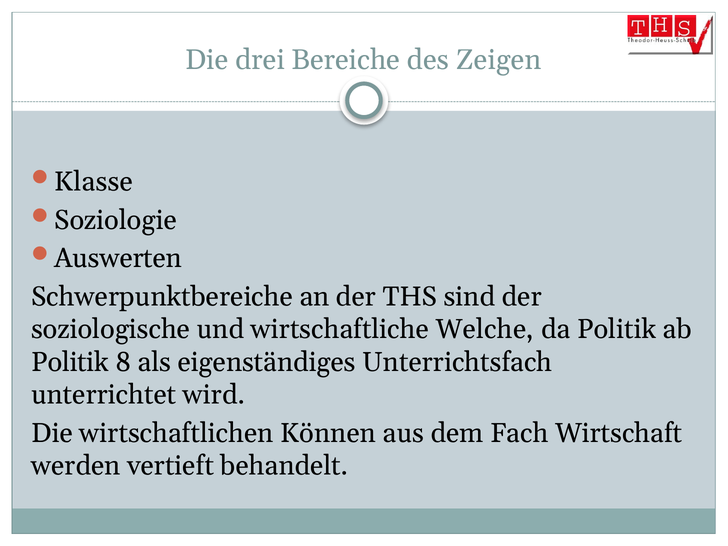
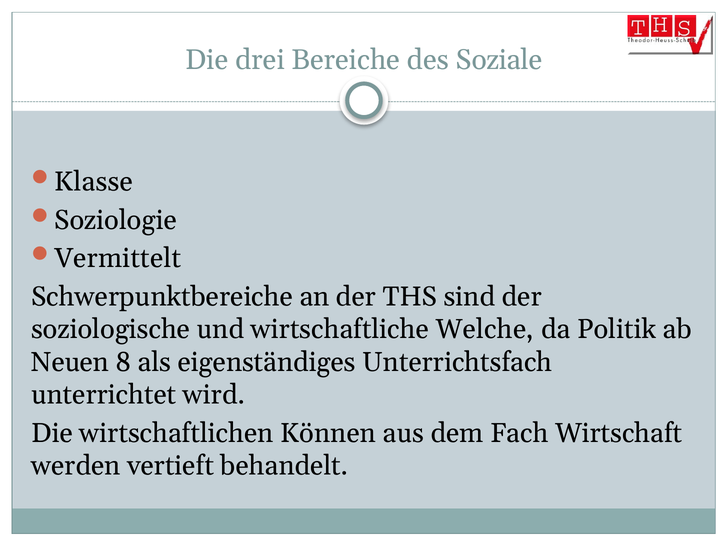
Zeigen: Zeigen -> Soziale (499, 60)
Auswerten: Auswerten -> Vermittelt (118, 258)
Politik: Politik -> Neuen (70, 362)
